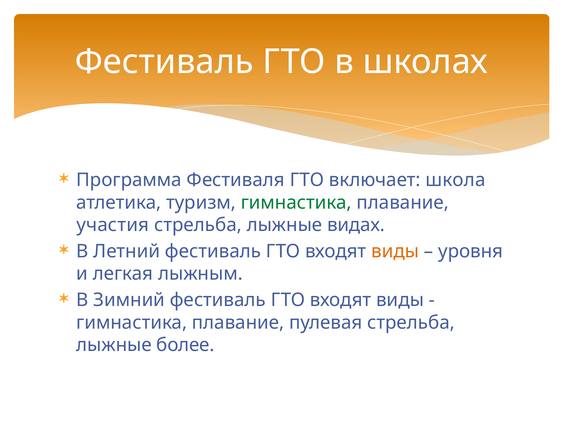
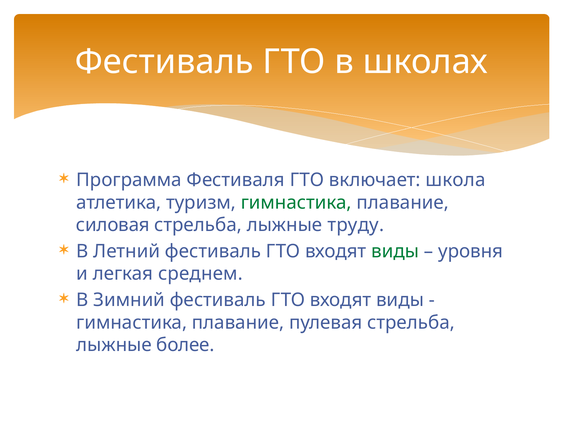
участия: участия -> силовая (113, 225)
видах: видах -> труду (356, 225)
виды colour: orange -> green (395, 251)
лыжным: лыжным -> среднем (200, 274)
